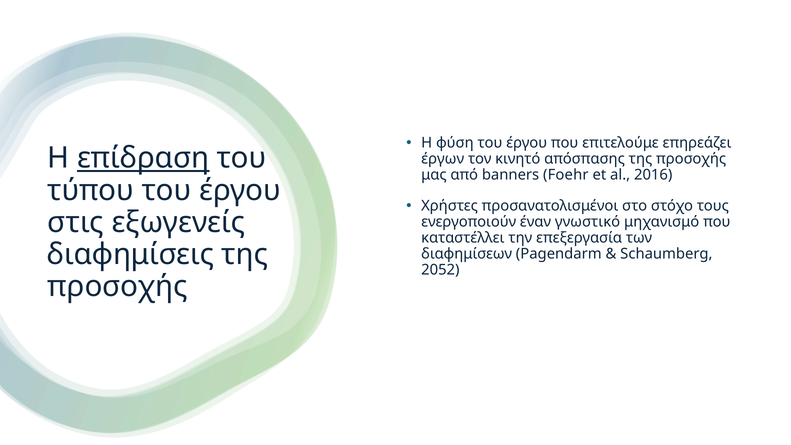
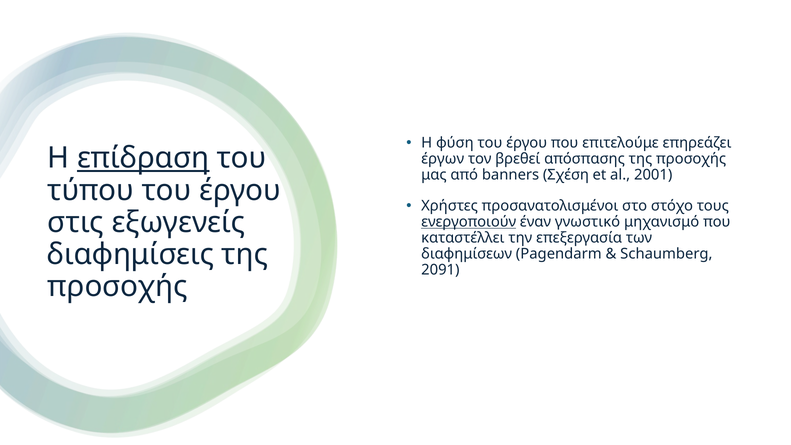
κινητό: κινητό -> βρεθεί (518, 159)
Foehr: Foehr -> Σχέση (566, 175)
2016: 2016 -> 2001 (653, 175)
ενεργοποιούν underline: none -> present (469, 222)
2052: 2052 -> 2091 (440, 270)
